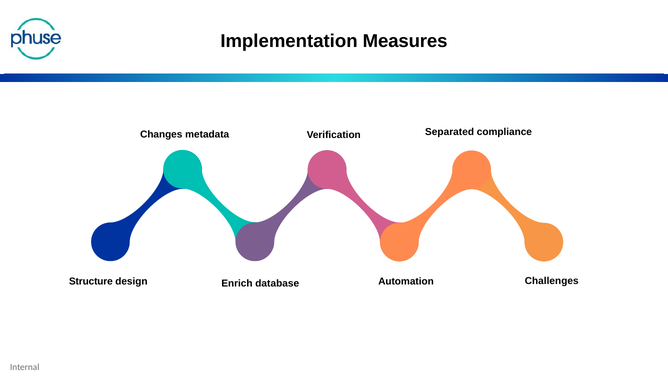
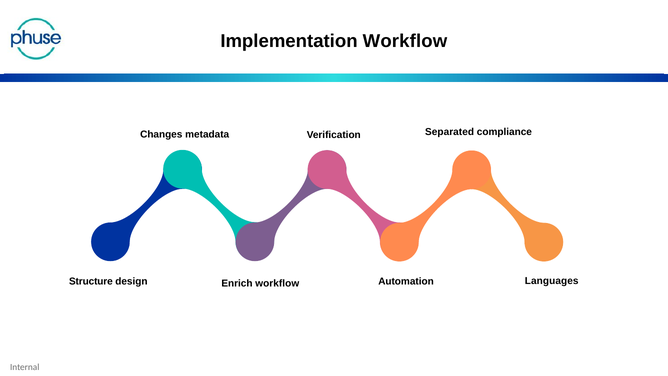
Implementation Measures: Measures -> Workflow (405, 41)
Challenges: Challenges -> Languages (552, 281)
Enrich database: database -> workflow (277, 283)
